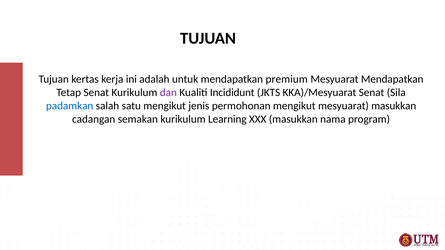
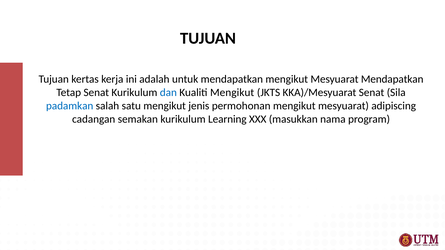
mendapatkan premium: premium -> mengikut (287, 79)
dan colour: purple -> blue (168, 93)
Kualiti Incididunt: Incididunt -> Mengikut (232, 93)
mesyuarat masukkan: masukkan -> adipiscing (394, 106)
